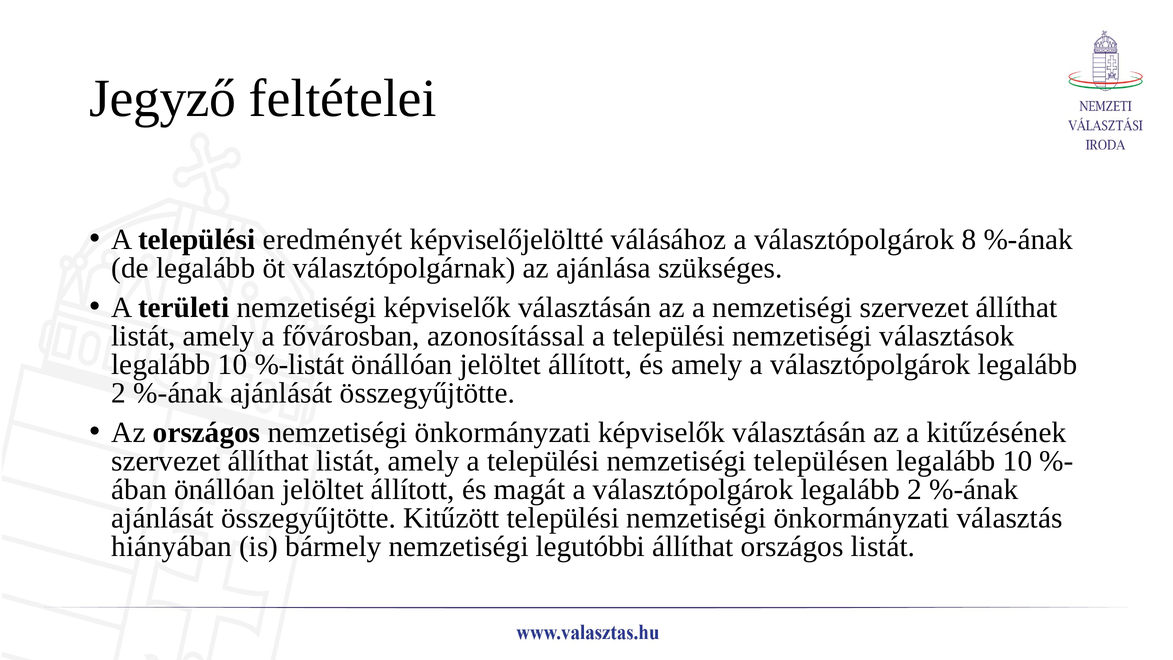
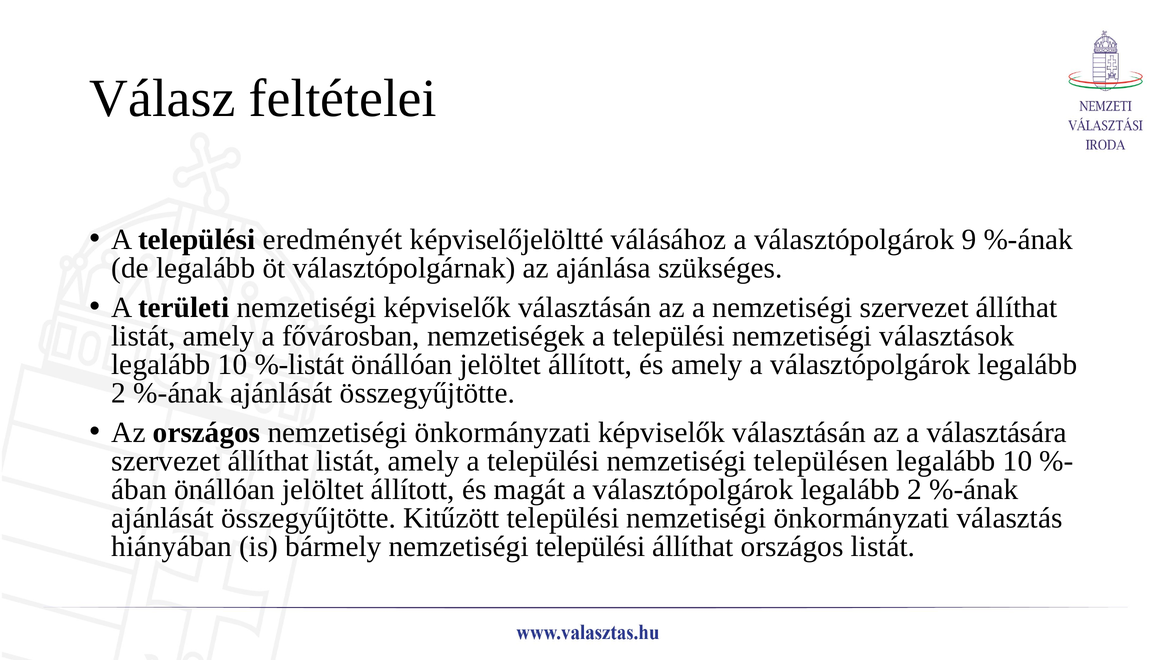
Jegyző: Jegyző -> Válasz (162, 99)
8: 8 -> 9 (969, 239)
azonosítással: azonosítással -> nemzetiségek (506, 336)
kitűzésének: kitűzésének -> választására (997, 432)
nemzetiségi legutóbbi: legutóbbi -> települési (591, 546)
